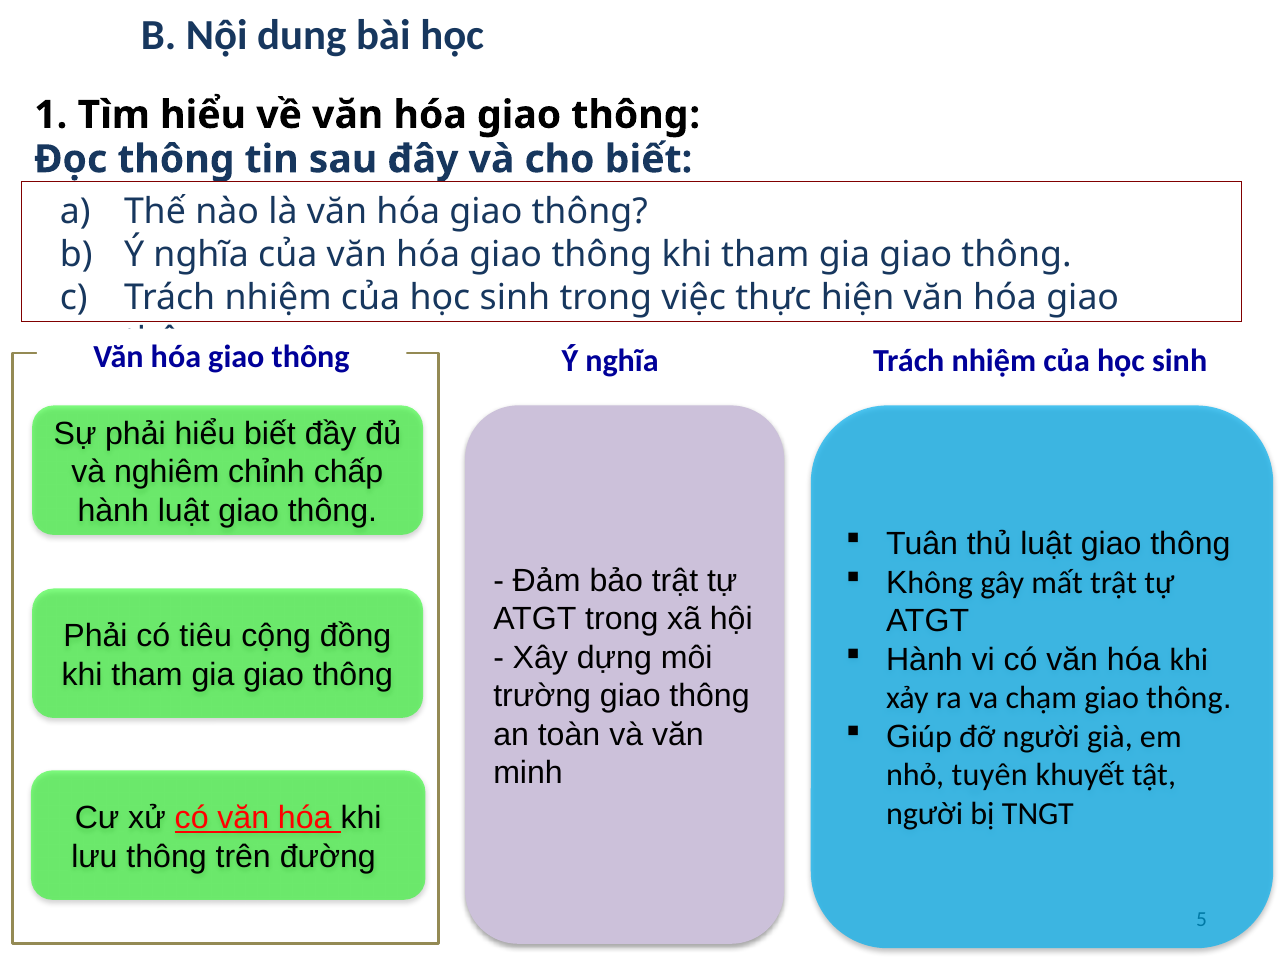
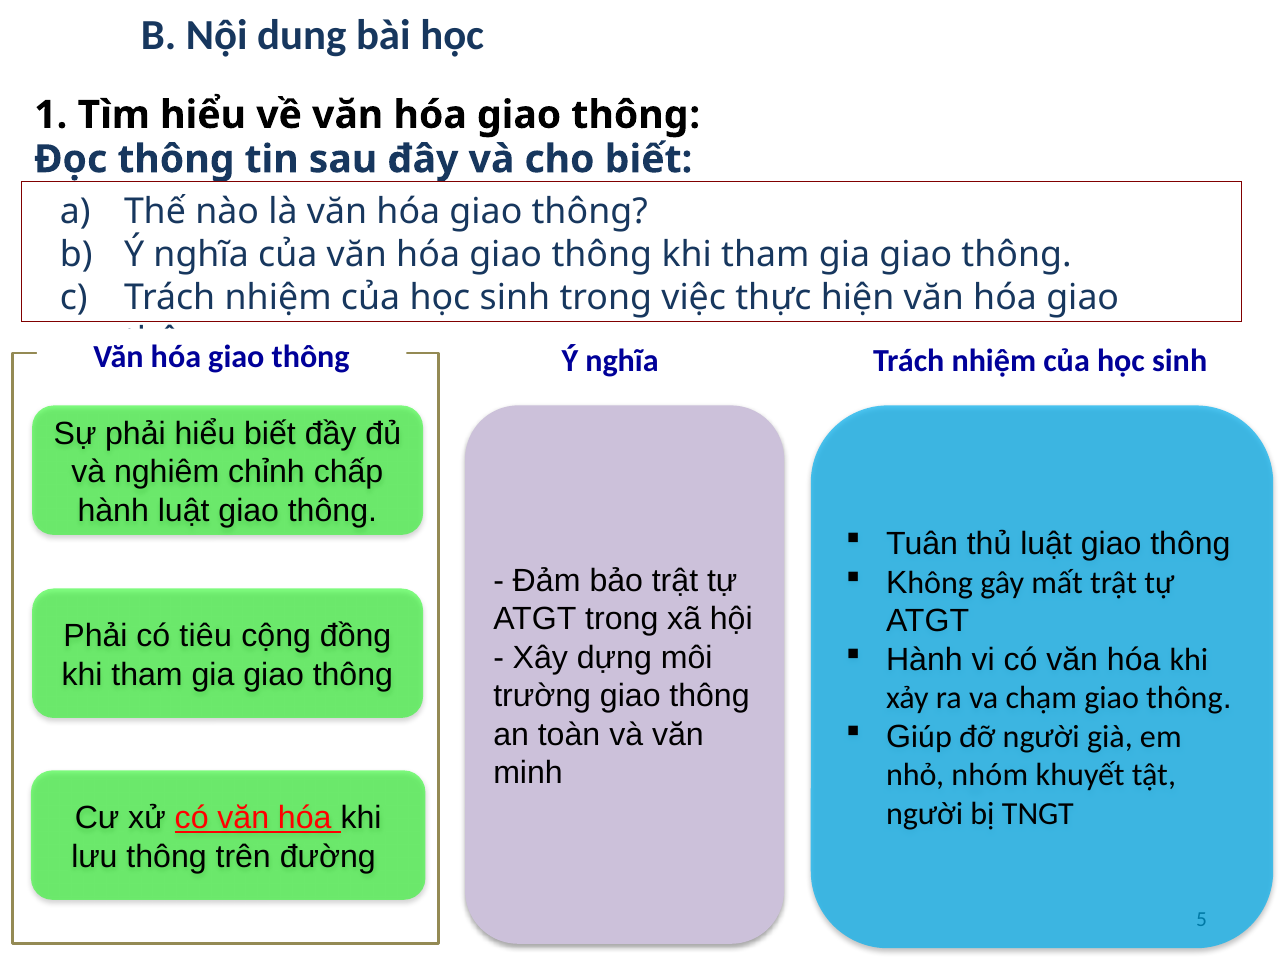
tuyên: tuyên -> nhóm (990, 775)
